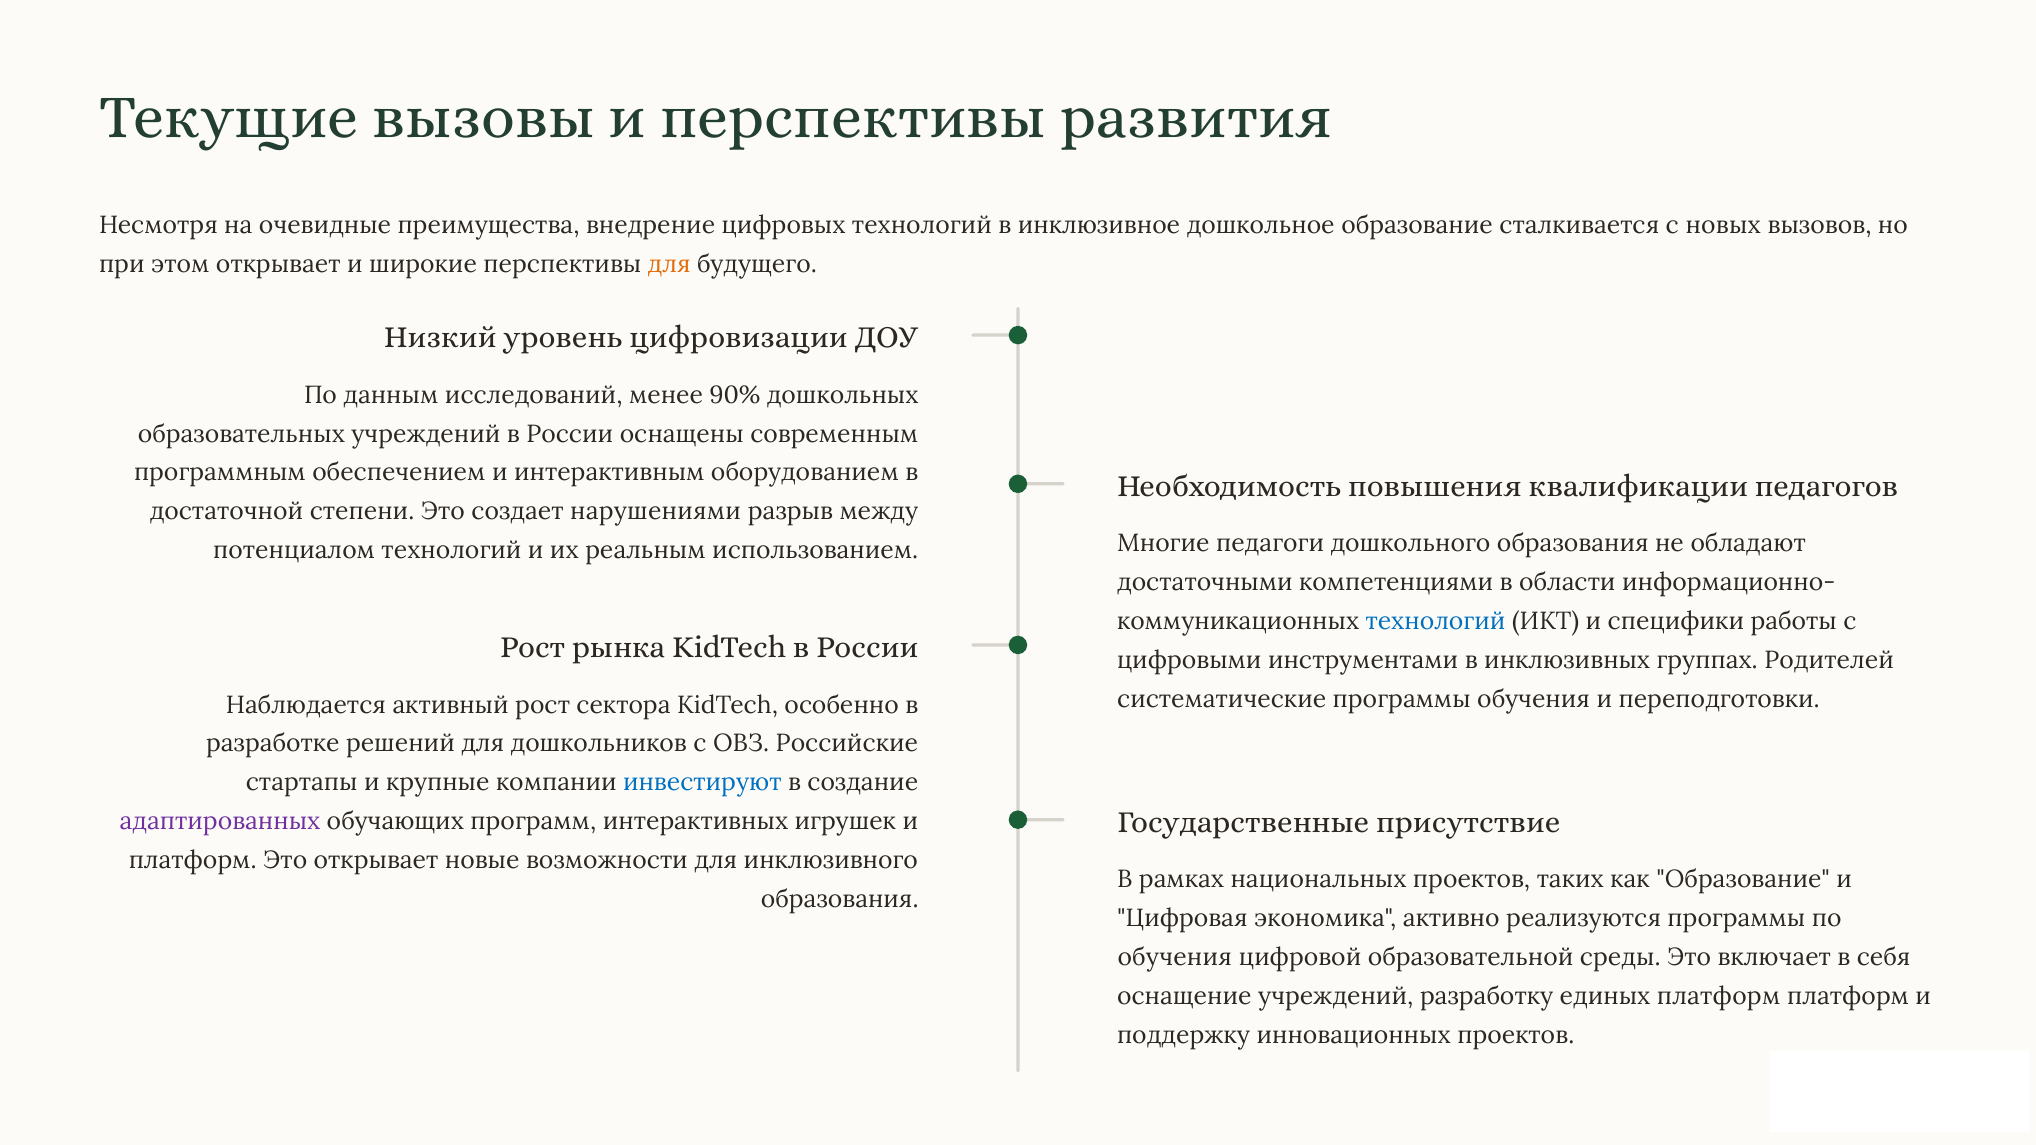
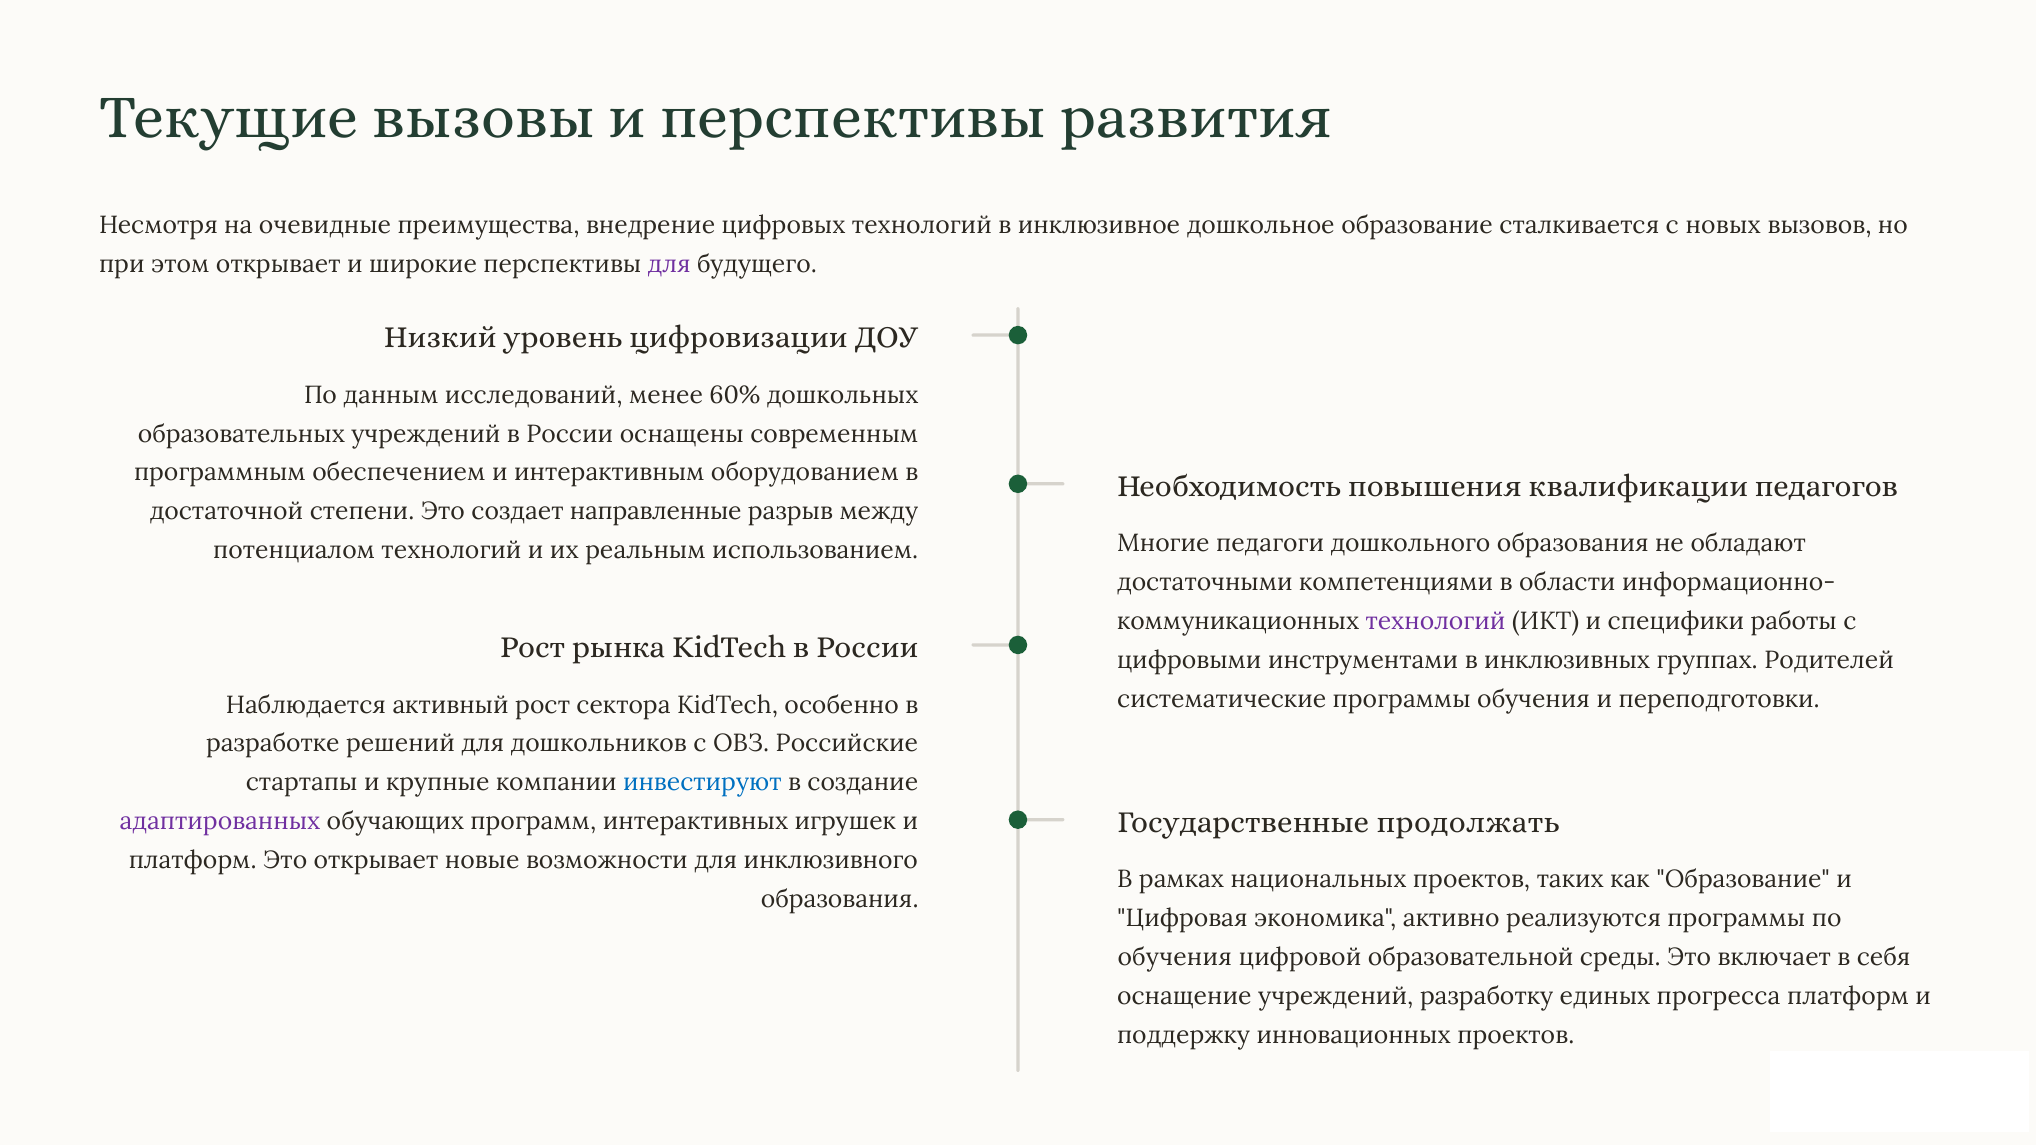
для colour: orange -> purple (669, 265)
90%: 90% -> 60% (735, 395)
нарушениями: нарушениями -> направленные (656, 512)
технологий colour: blue -> purple (1435, 622)
присутствие: присутствие -> продолжать (1468, 822)
единых платформ: платформ -> прогресса (1719, 996)
